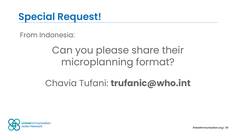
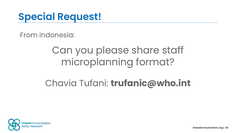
their: their -> staff (173, 50)
